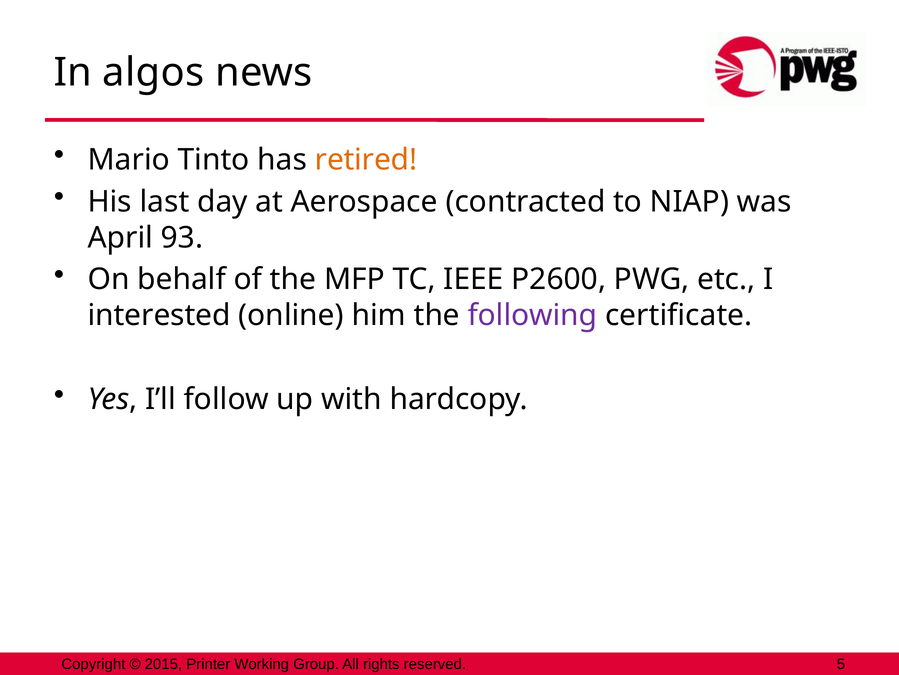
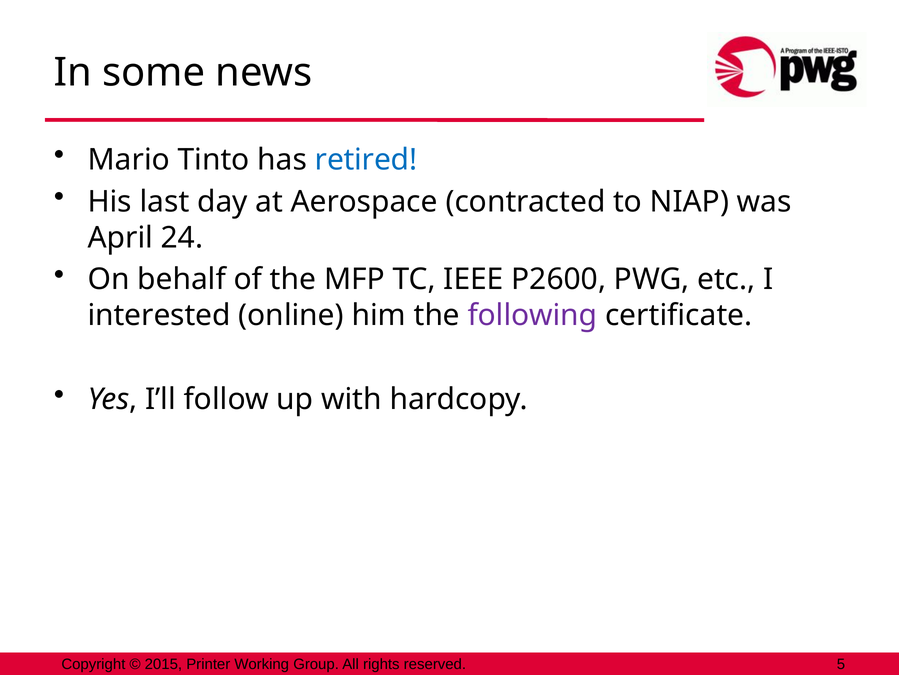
algos: algos -> some (154, 72)
retired colour: orange -> blue (366, 159)
93: 93 -> 24 (182, 237)
